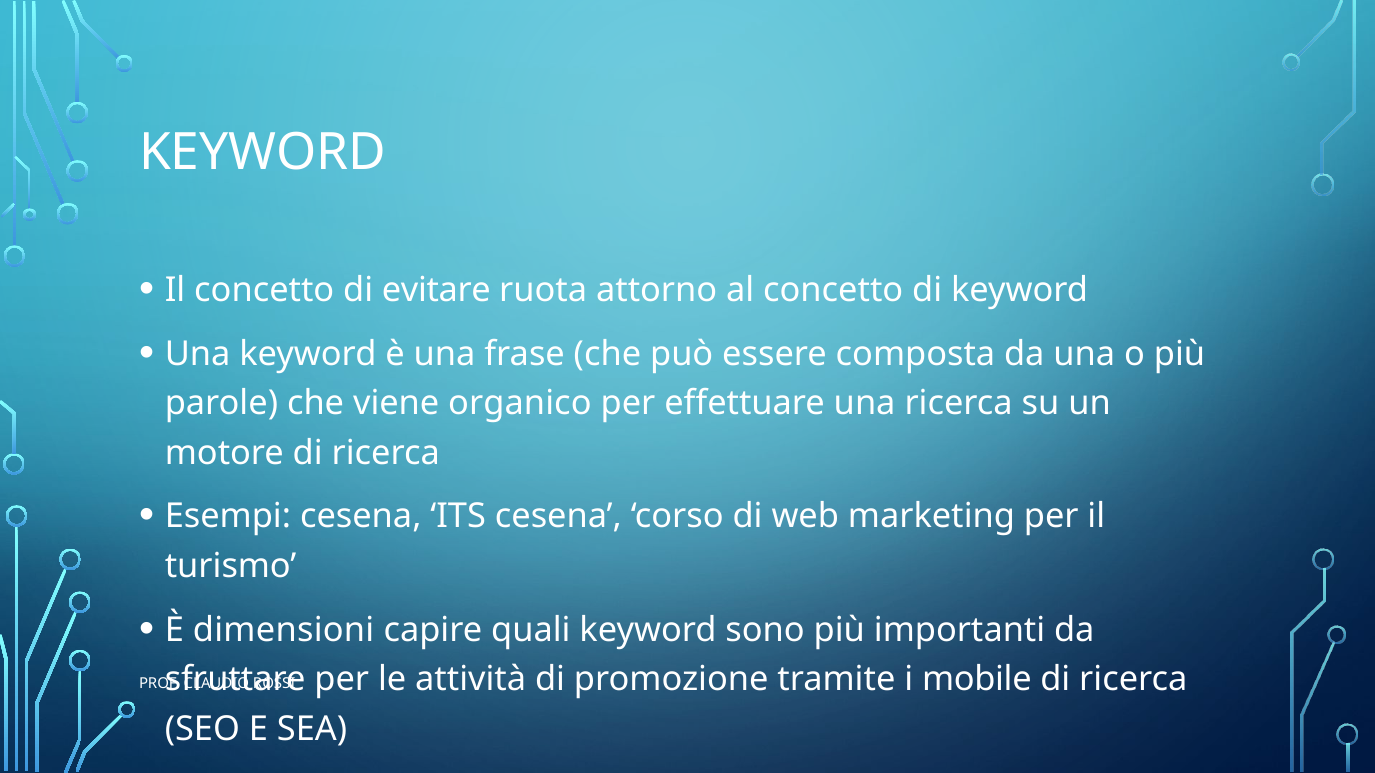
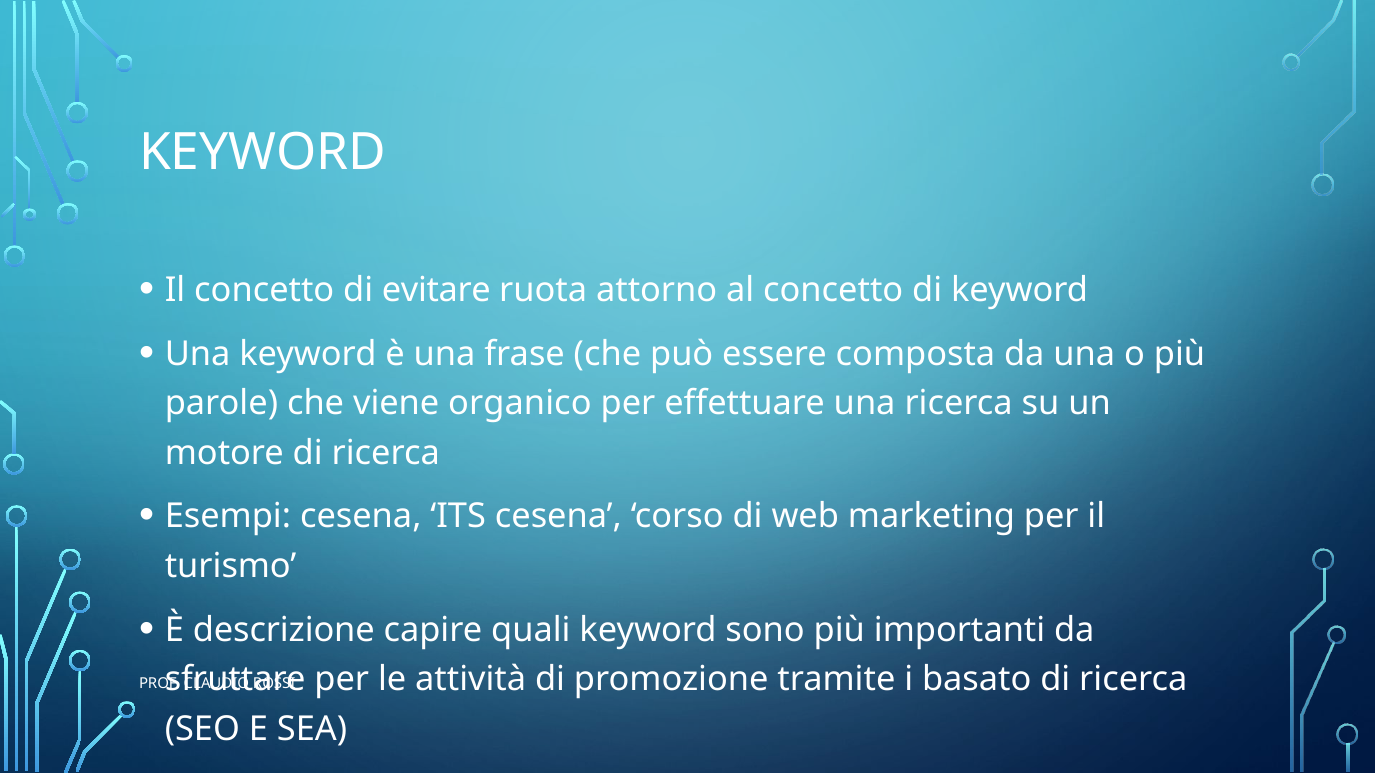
dimensioni: dimensioni -> descrizione (284, 630)
mobile: mobile -> basato (977, 680)
